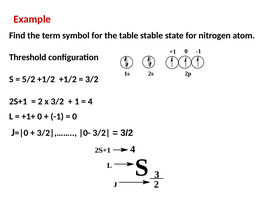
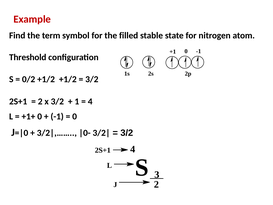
table: table -> filled (129, 35)
5/2: 5/2 -> 0/2 (29, 79)
